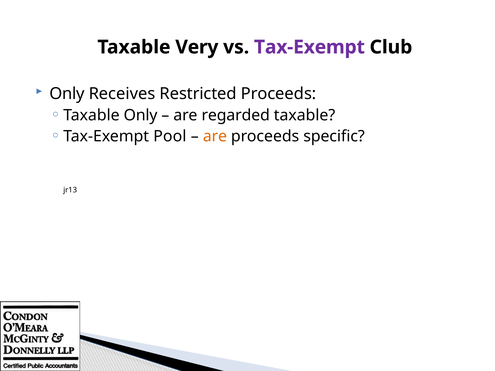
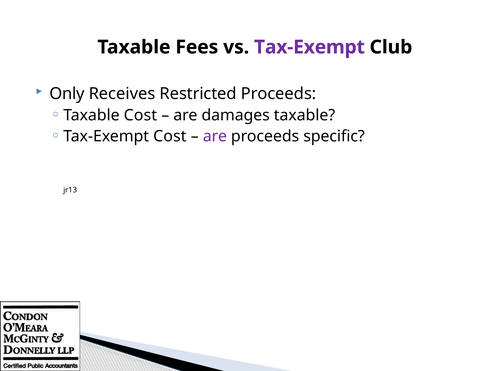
Very: Very -> Fees (197, 47)
Taxable Only: Only -> Cost (140, 115)
regarded: regarded -> damages (236, 115)
Tax-Exempt Pool: Pool -> Cost (170, 136)
are colour: orange -> purple (215, 136)
